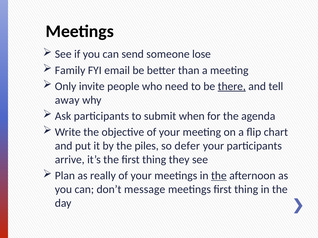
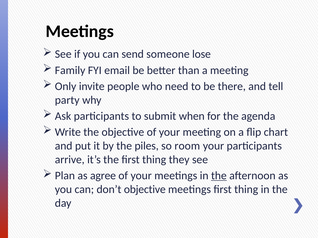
there underline: present -> none (232, 86)
away: away -> party (67, 100)
defer: defer -> room (187, 146)
really: really -> agree (103, 176)
don’t message: message -> objective (145, 190)
